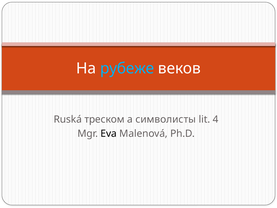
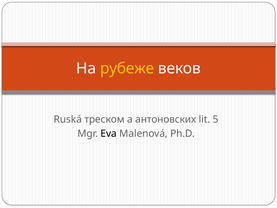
рубеже colour: light blue -> yellow (127, 68)
символисты: символисты -> антоновских (166, 119)
4: 4 -> 5 (216, 119)
